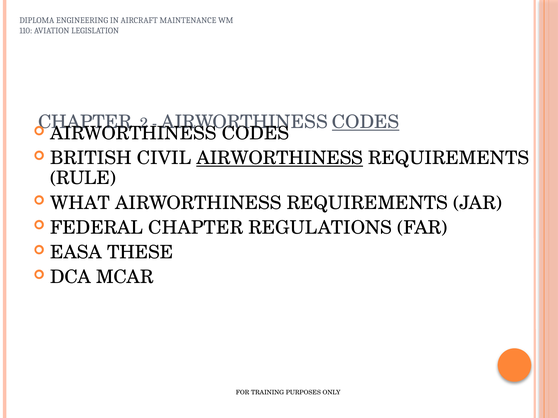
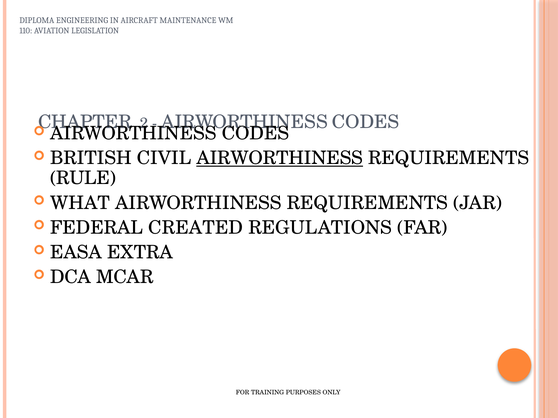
CODES underline: present -> none (366, 122)
FEDERAL CHAPTER: CHAPTER -> CREATED (196, 228)
THESE: THESE -> EXTRA (140, 253)
